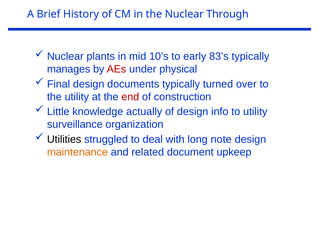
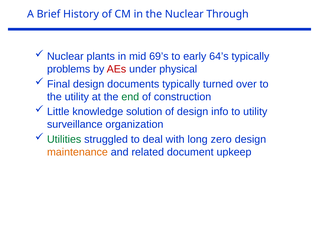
10’s: 10’s -> 69’s (159, 57)
83’s: 83’s -> 64’s (219, 57)
manages: manages -> problems (69, 69)
end colour: red -> green (130, 97)
actually: actually -> solution (144, 112)
Utilities colour: black -> green (64, 139)
note: note -> zero (221, 139)
